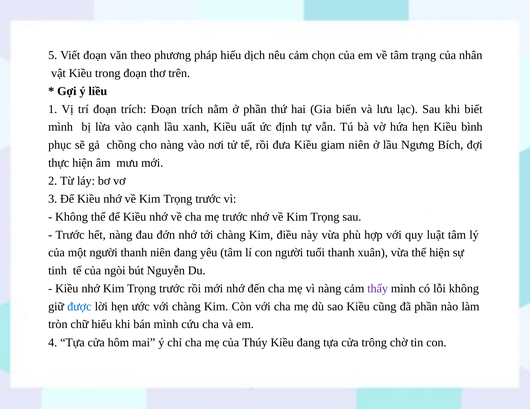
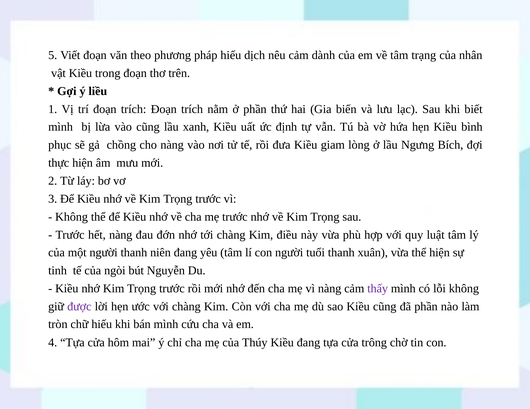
chọn: chọn -> dành (323, 55)
vào cạnh: cạnh -> cũng (148, 127)
giam niên: niên -> lòng (359, 145)
được colour: blue -> purple (79, 307)
